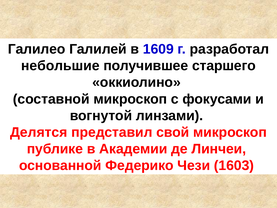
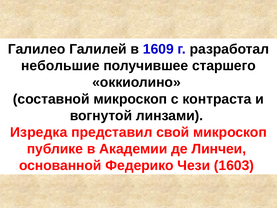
фокусами: фокусами -> контраста (217, 99)
Делятся: Делятся -> Изредка (39, 132)
